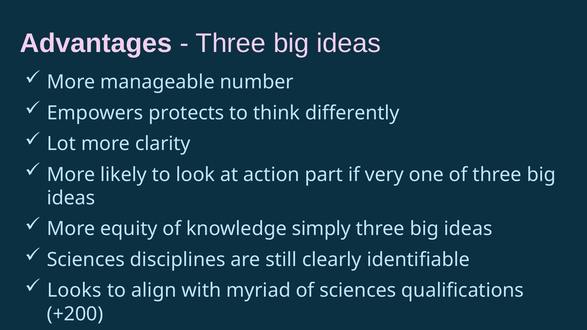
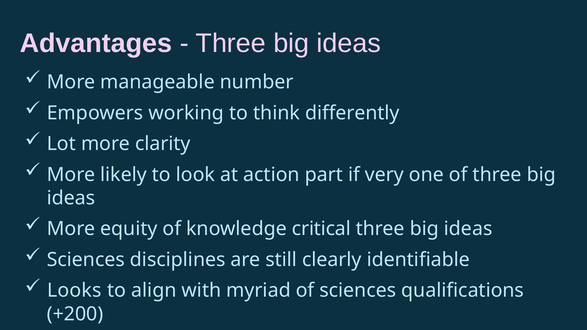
protects: protects -> working (186, 113)
simply: simply -> critical (321, 229)
